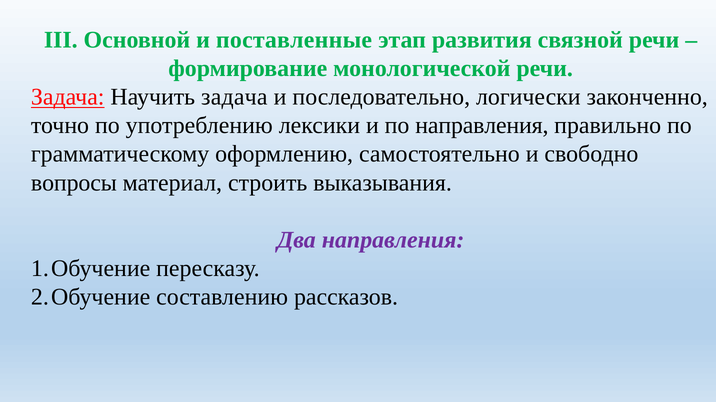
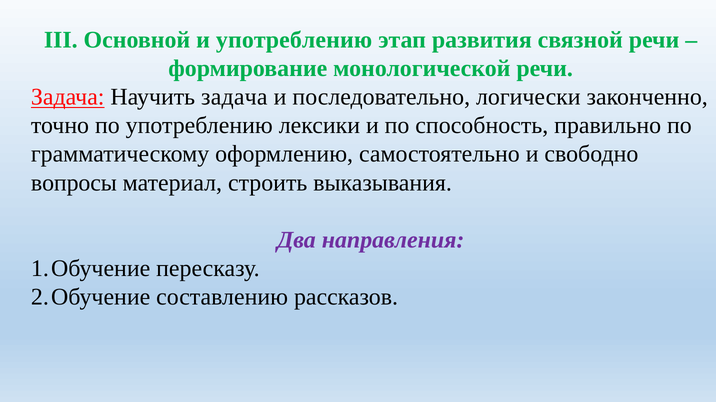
и поставленные: поставленные -> употреблению (294, 40)
по направления: направления -> способность (482, 126)
